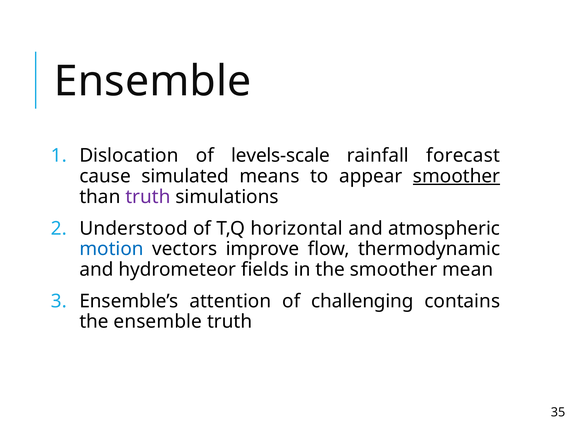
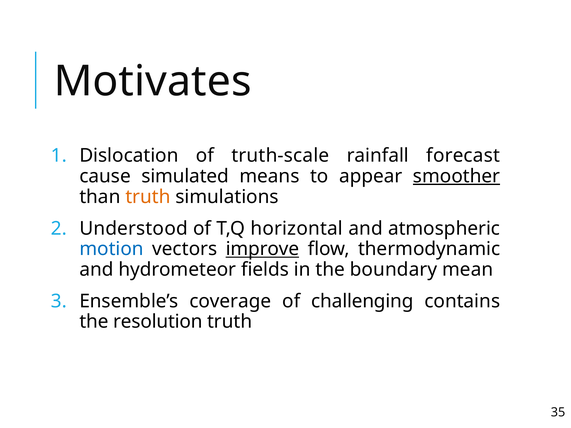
Ensemble: Ensemble -> Motivates (153, 82)
levels-scale: levels-scale -> truth-scale (280, 156)
truth colour: purple -> orange (148, 197)
improve underline: none -> present (262, 249)
the smoother: smoother -> boundary (394, 270)
attention: attention -> coverage (230, 301)
the ensemble: ensemble -> resolution (158, 322)
